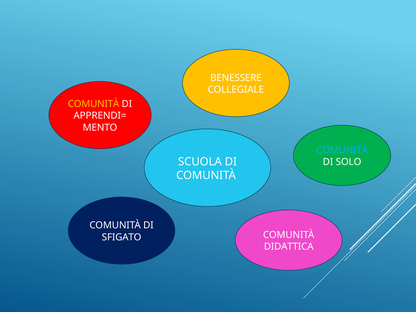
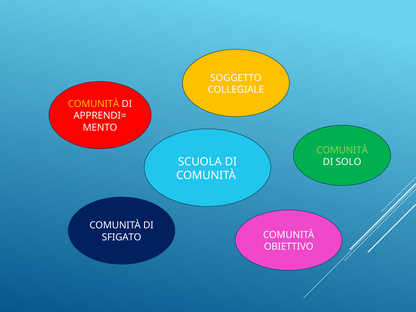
BENESSERE: BENESSERE -> SOGGETTO (236, 78)
COMUNITÀ colour: light blue -> light green (342, 150)
DIDATTICA: DIDATTICA -> OBIETTIVO (289, 247)
